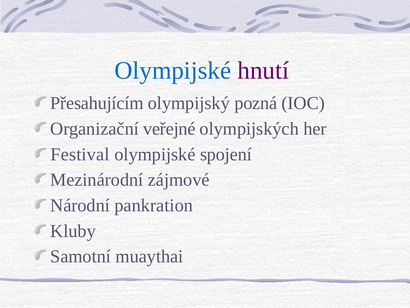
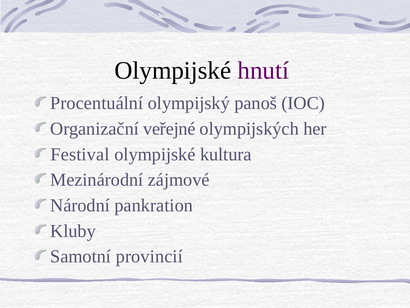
Olympijské colour: blue -> black (173, 70)
Přesahujícím: Přesahujícím -> Procentuální (97, 103)
pozná: pozná -> panoš (256, 103)
spojení: spojení -> kultura (226, 154)
muaythai: muaythai -> provincií (149, 256)
